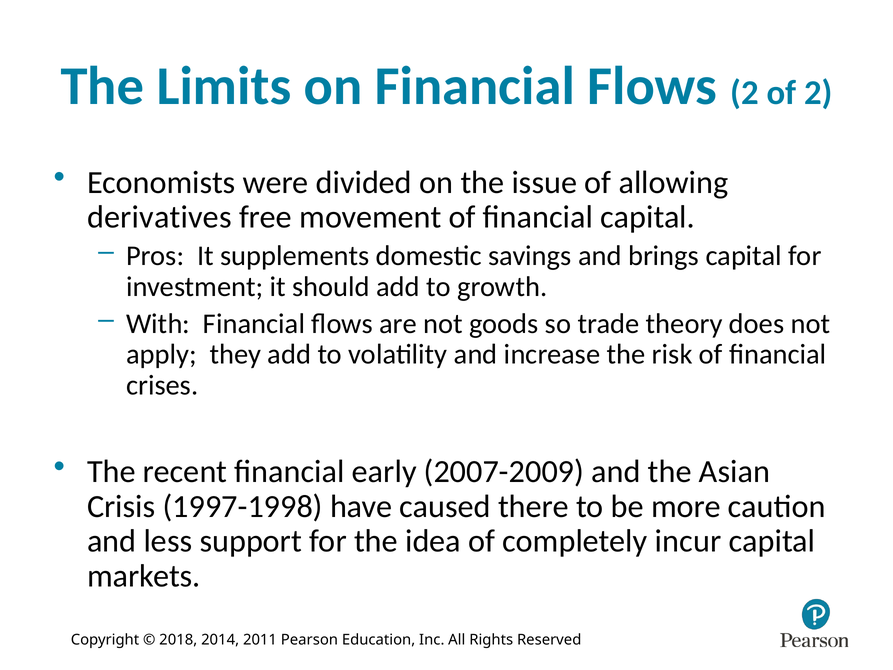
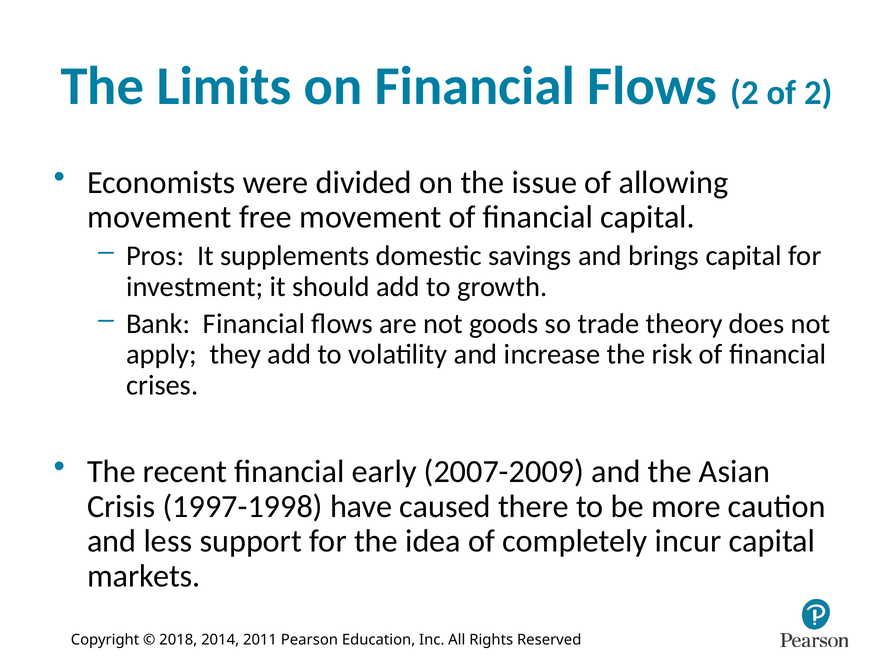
derivatives: derivatives -> movement (159, 217)
With: With -> Bank (158, 324)
